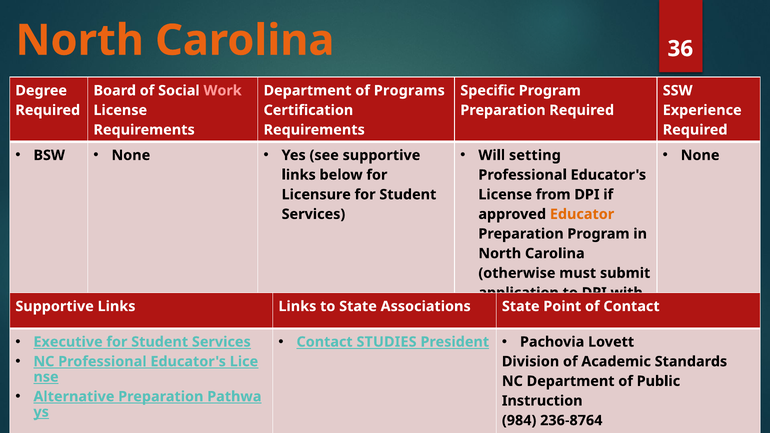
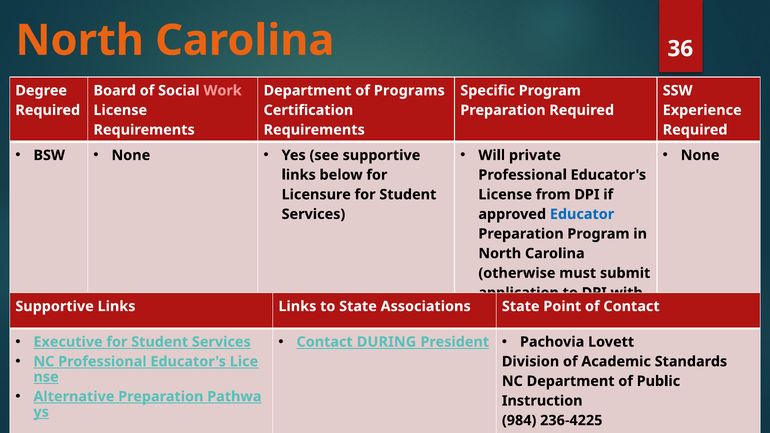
setting: setting -> private (535, 155)
Educator colour: orange -> blue (582, 214)
STUDIES: STUDIES -> DURING (387, 342)
236-8764: 236-8764 -> 236-4225 (571, 421)
